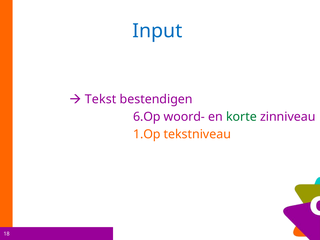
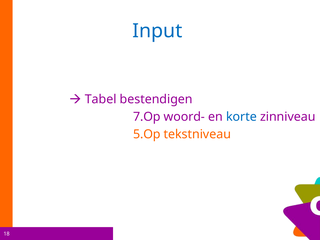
Tekst: Tekst -> Tabel (101, 99)
6.Op: 6.Op -> 7.Op (147, 117)
korte colour: green -> blue (241, 117)
1.Op: 1.Op -> 5.Op (147, 134)
